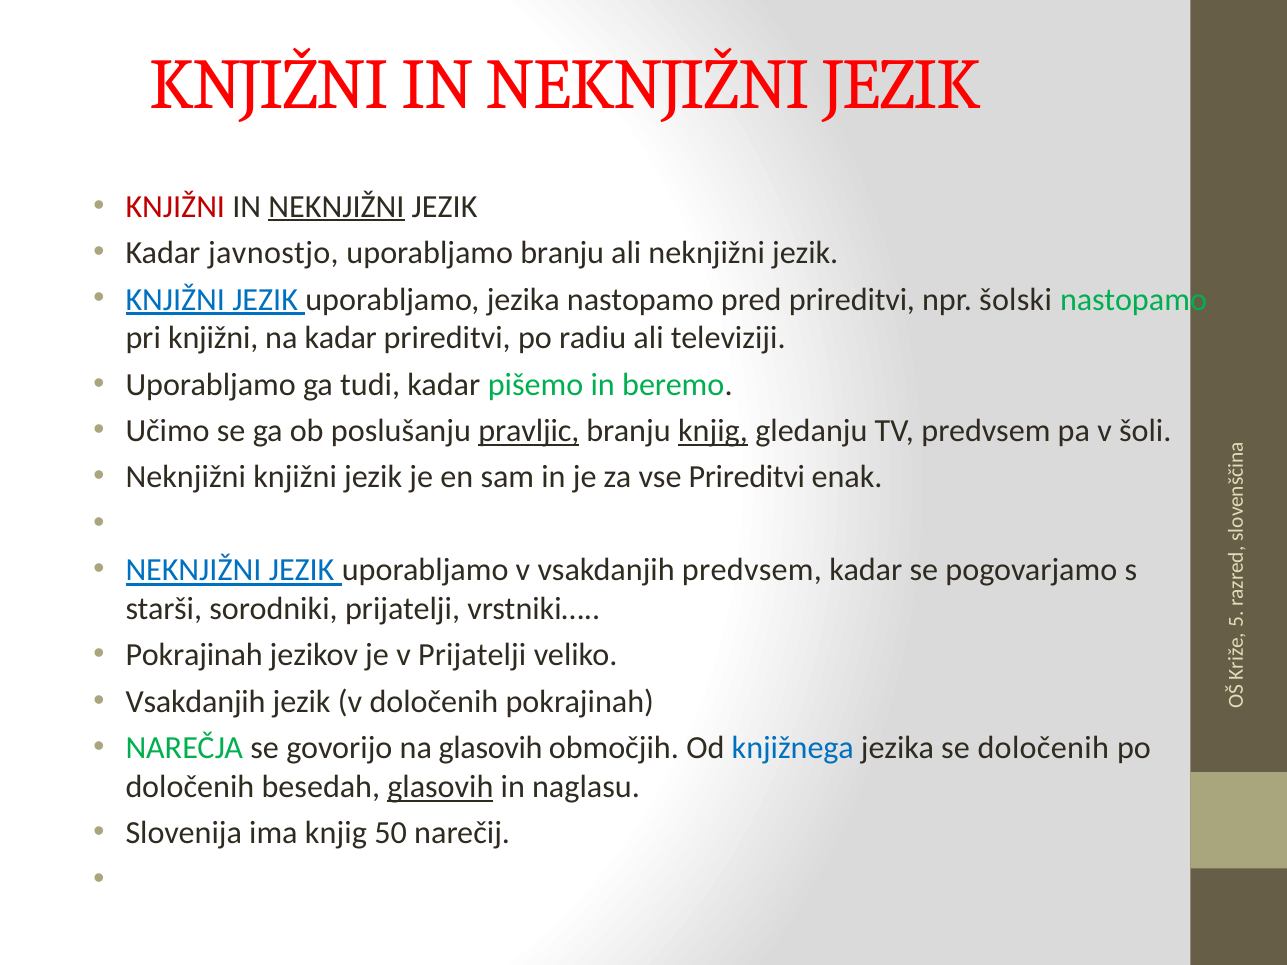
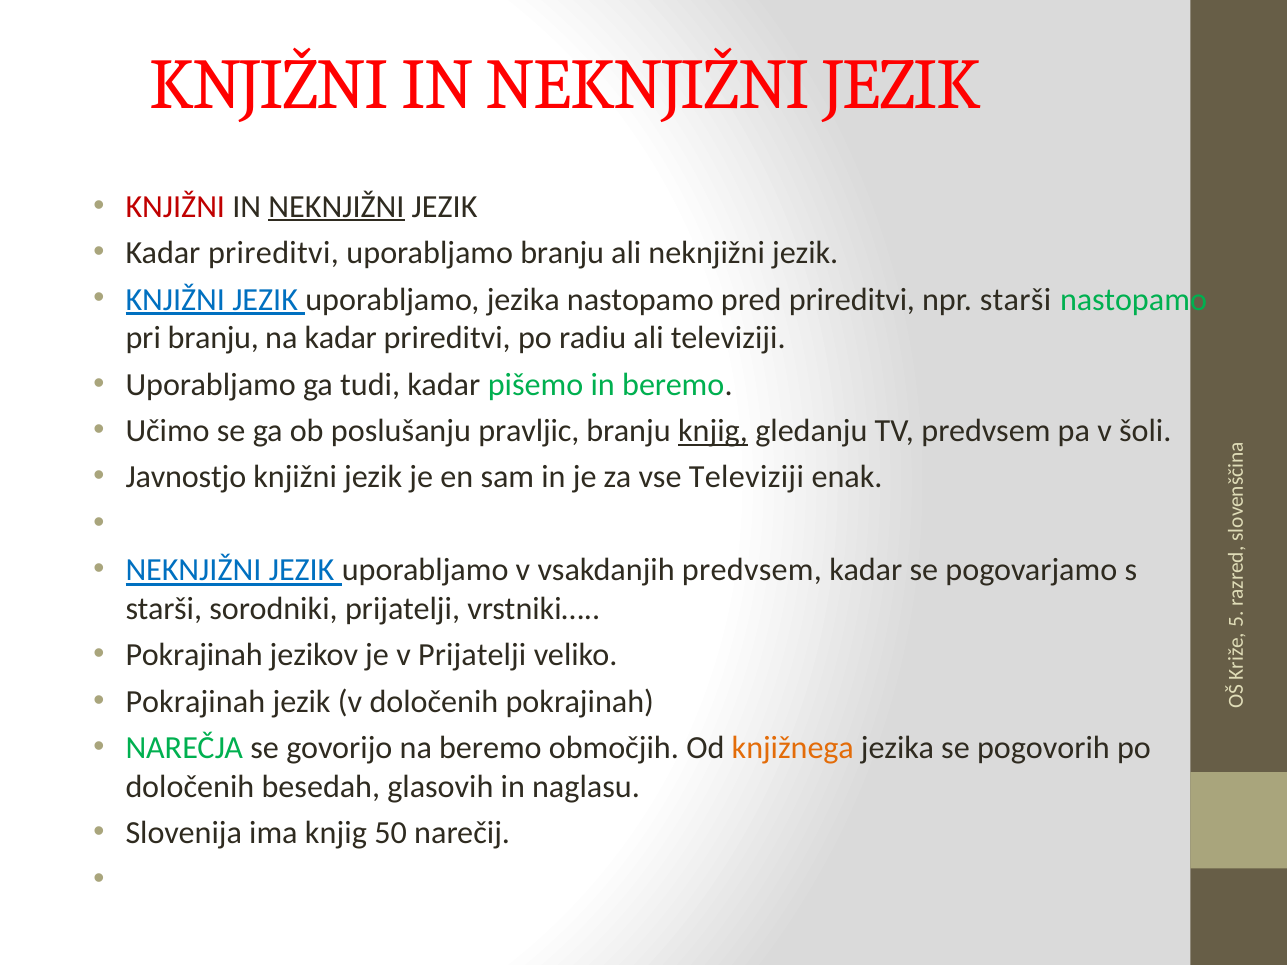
javnostjo: javnostjo -> prireditvi (273, 253)
npr šolski: šolski -> starši (1016, 299)
pri knjižni: knjižni -> branju (213, 338)
pravljic underline: present -> none (529, 431)
Neknjižni: Neknjižni -> Javnostjo (186, 477)
vse Prireditvi: Prireditvi -> Televiziji (746, 477)
Vsakdanjih: Vsakdanjih -> Pokrajinah (195, 702)
na glasovih: glasovih -> beremo (490, 748)
knjižnega colour: blue -> orange (793, 748)
se določenih: določenih -> pogovorih (1043, 748)
glasovih underline: present -> none (440, 787)
